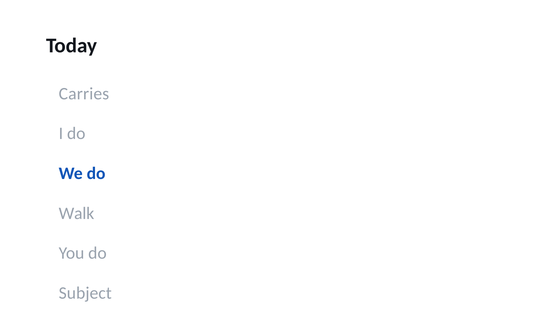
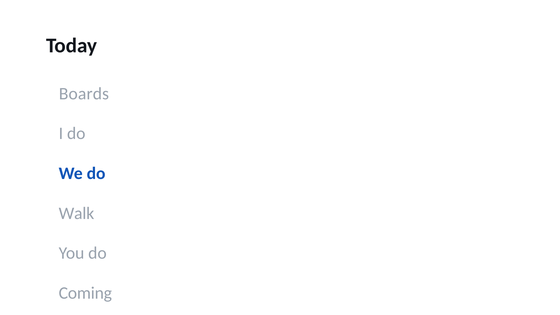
Carries: Carries -> Boards (84, 94)
Subject: Subject -> Coming (85, 293)
